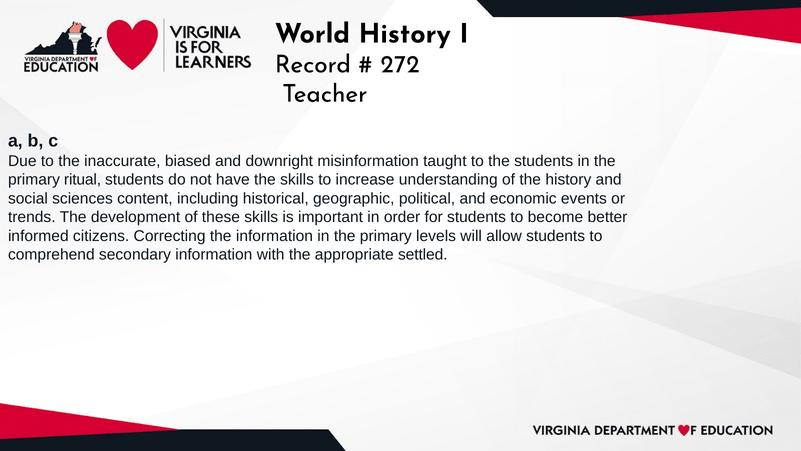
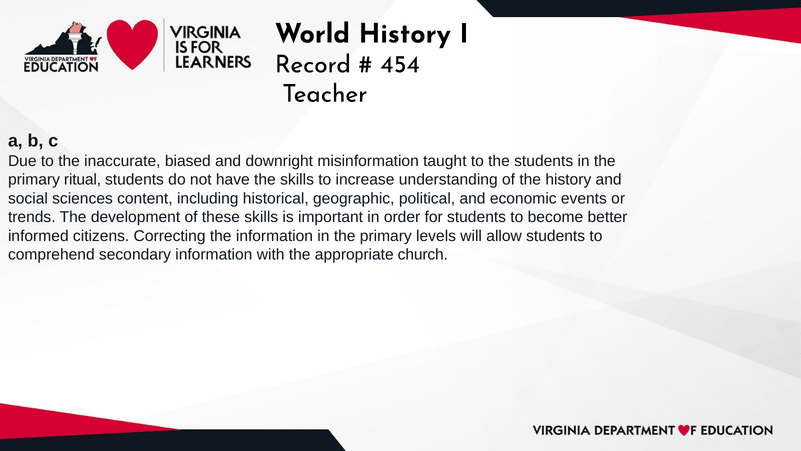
272: 272 -> 454 (400, 64)
settled: settled -> church (423, 254)
